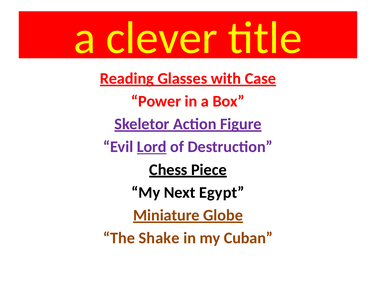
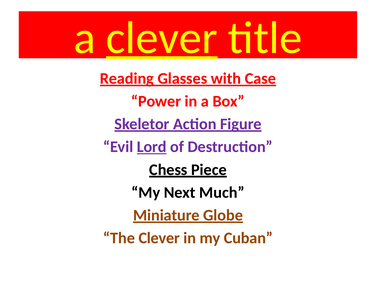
clever underline: none -> present (162, 38)
Egypt: Egypt -> Much (222, 192)
The Shake: Shake -> Clever (159, 238)
